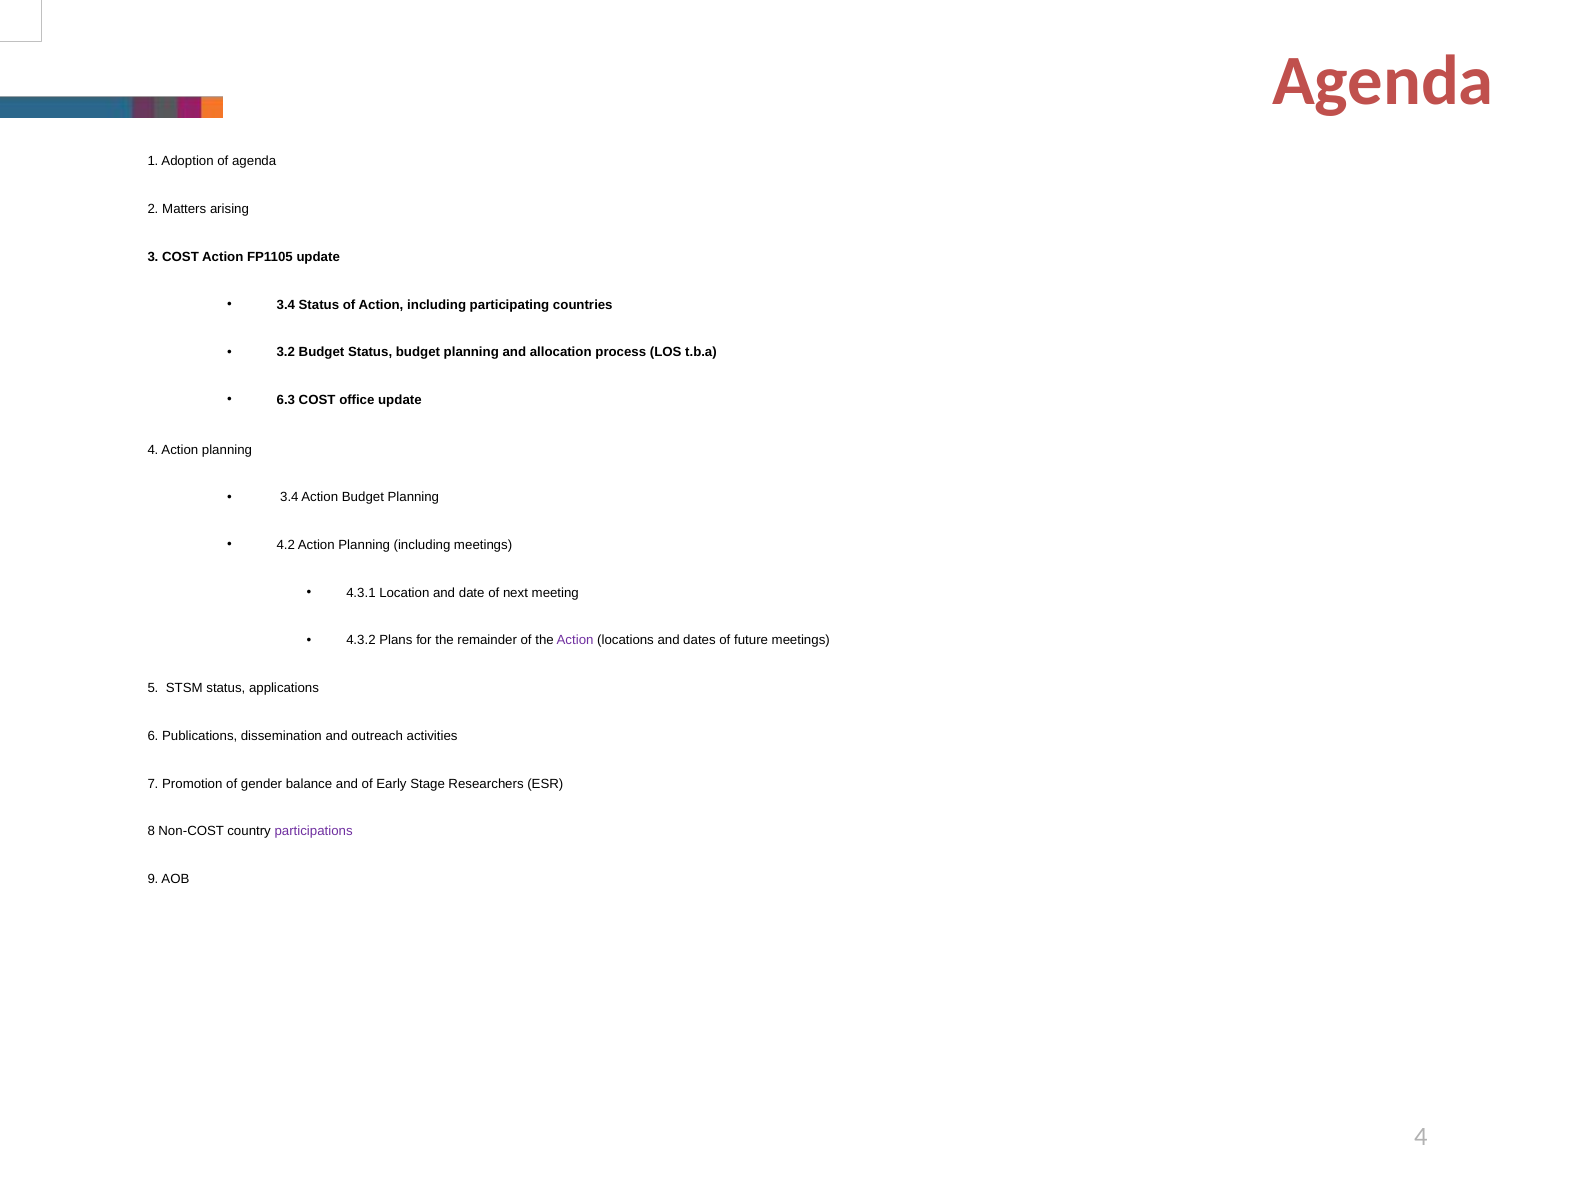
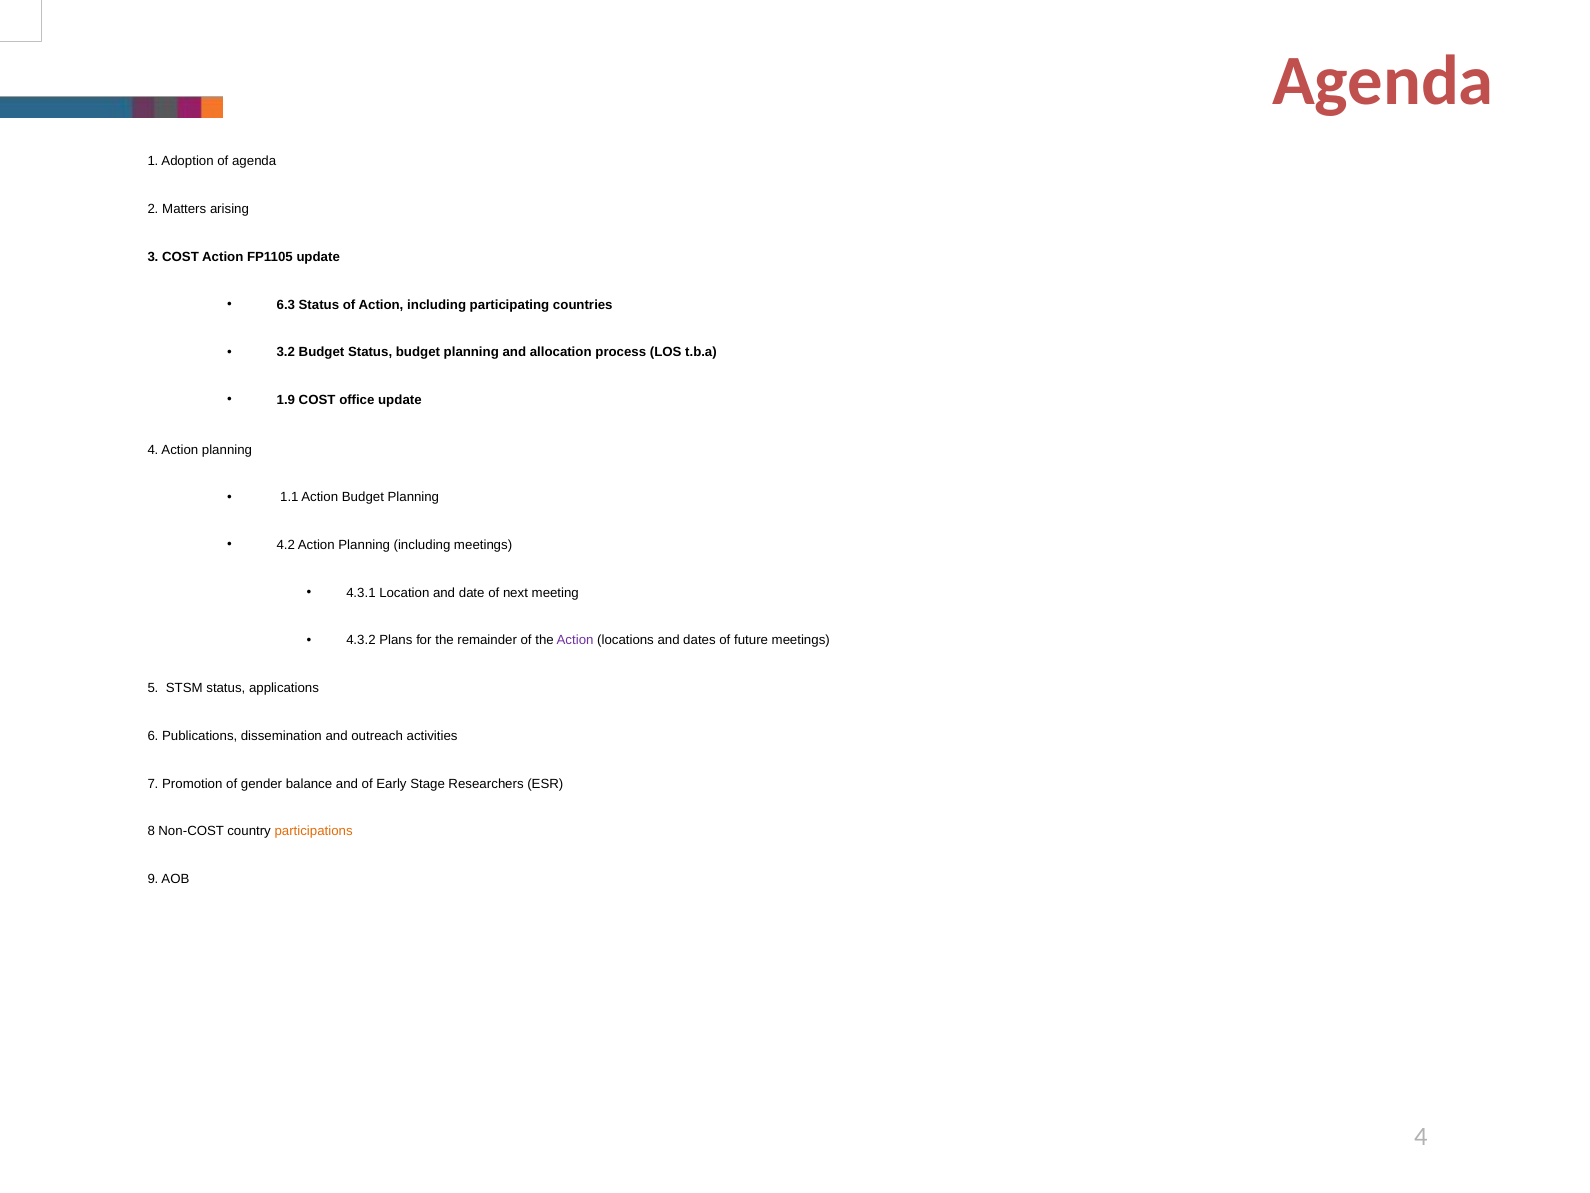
3.4: 3.4 -> 6.3 (286, 305)
6.3: 6.3 -> 1.9 (286, 400)
3.4: 3.4 -> 1.1 (289, 497)
participations colour: purple -> orange (314, 831)
